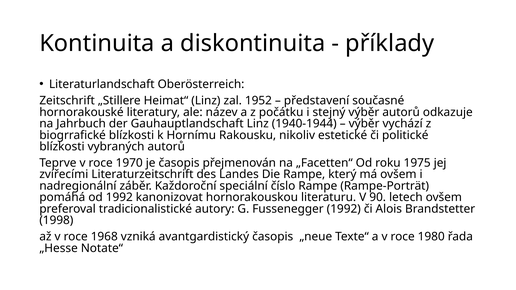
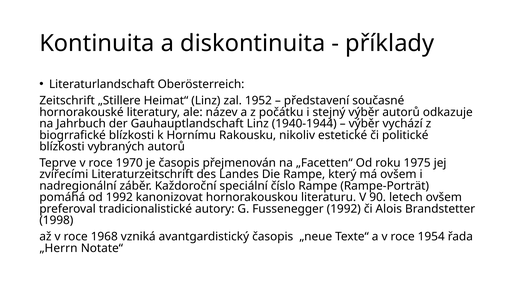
1980: 1980 -> 1954 (431, 237)
„Hesse: „Hesse -> „Herrn (59, 248)
